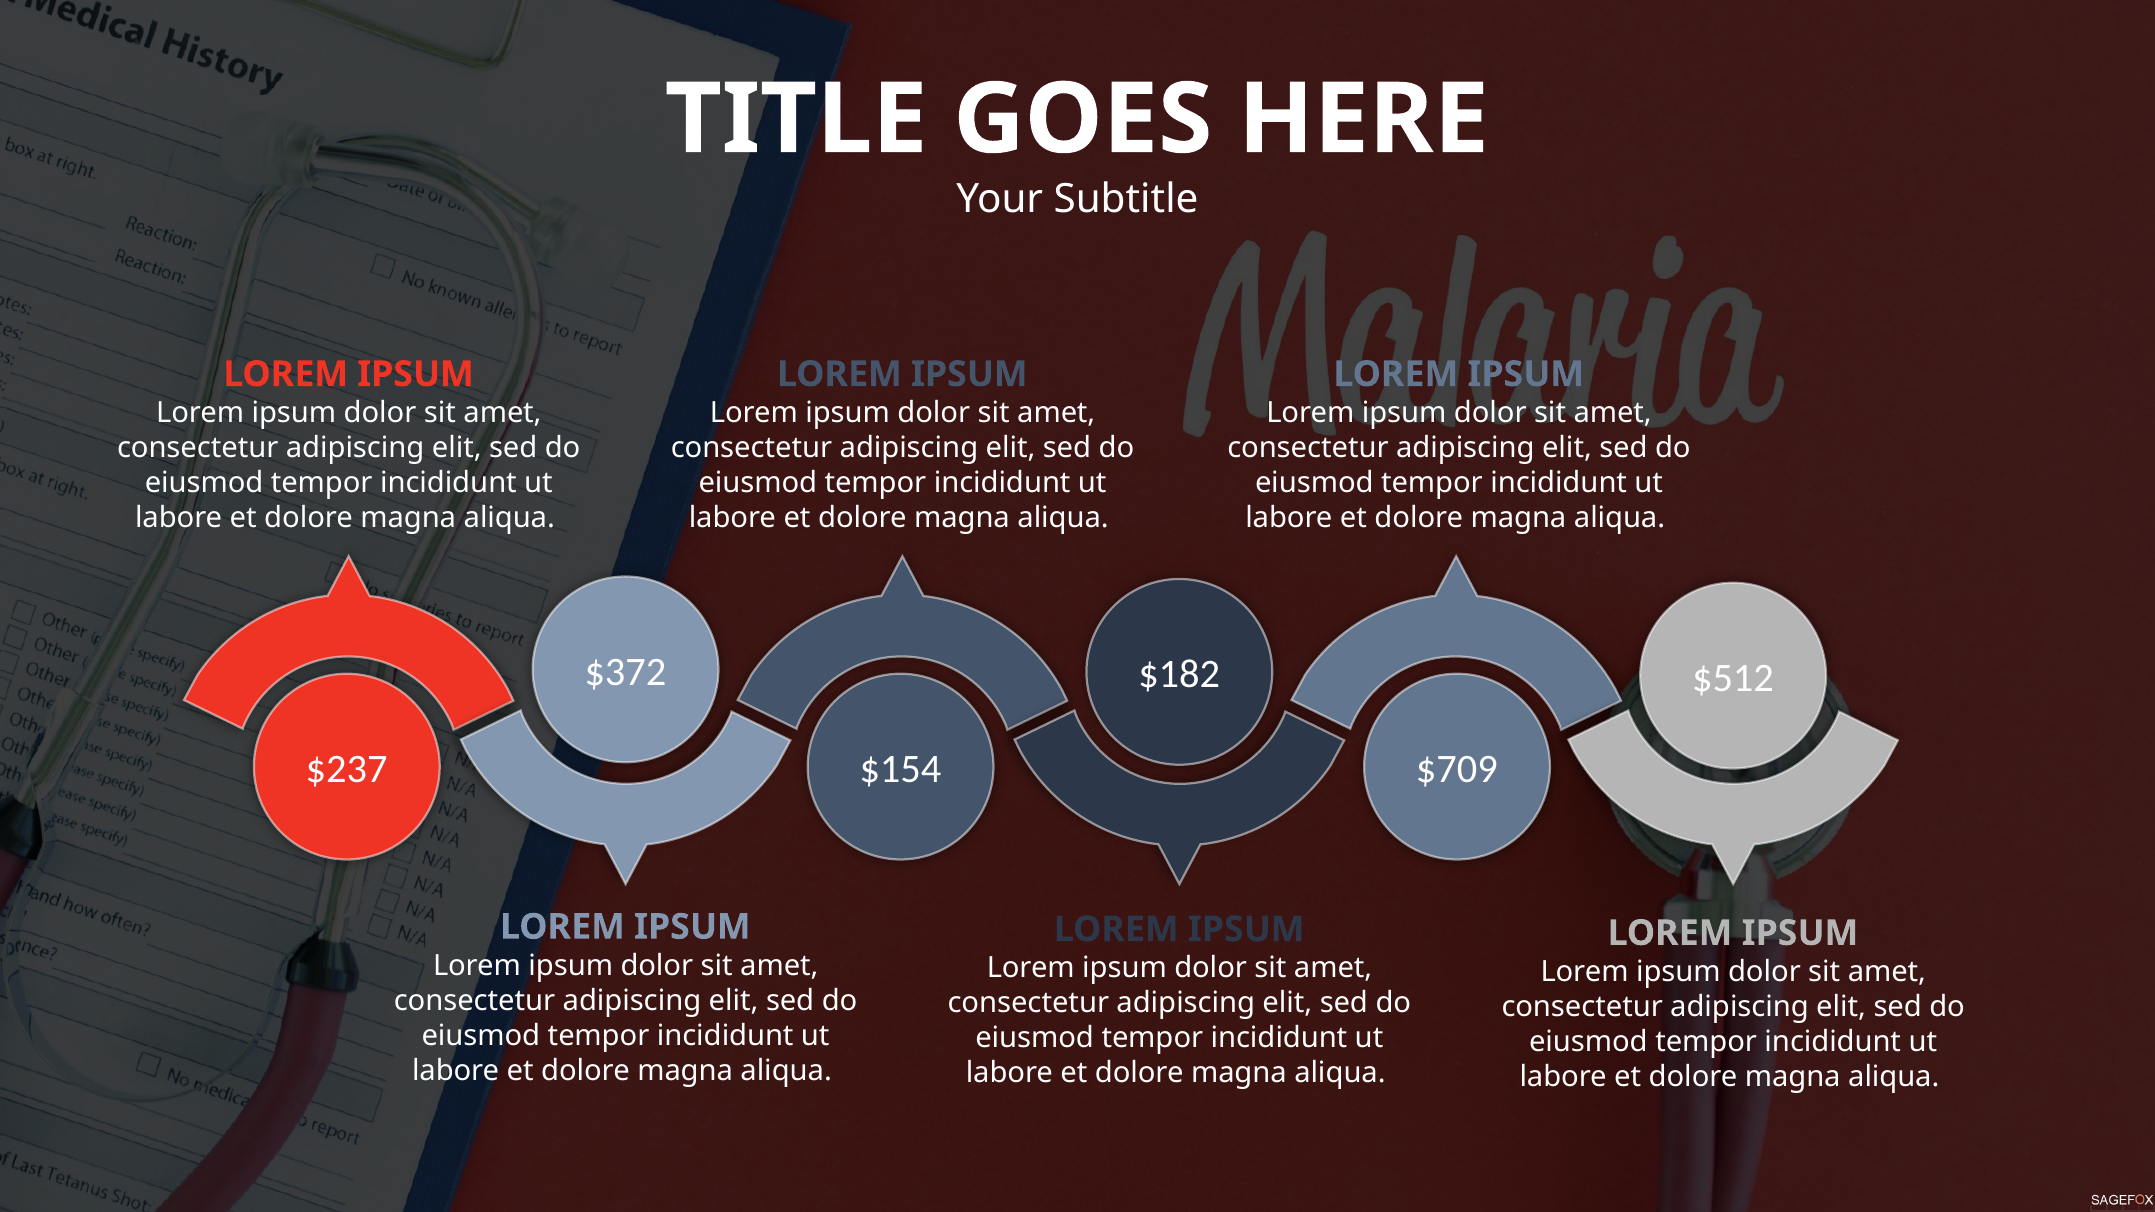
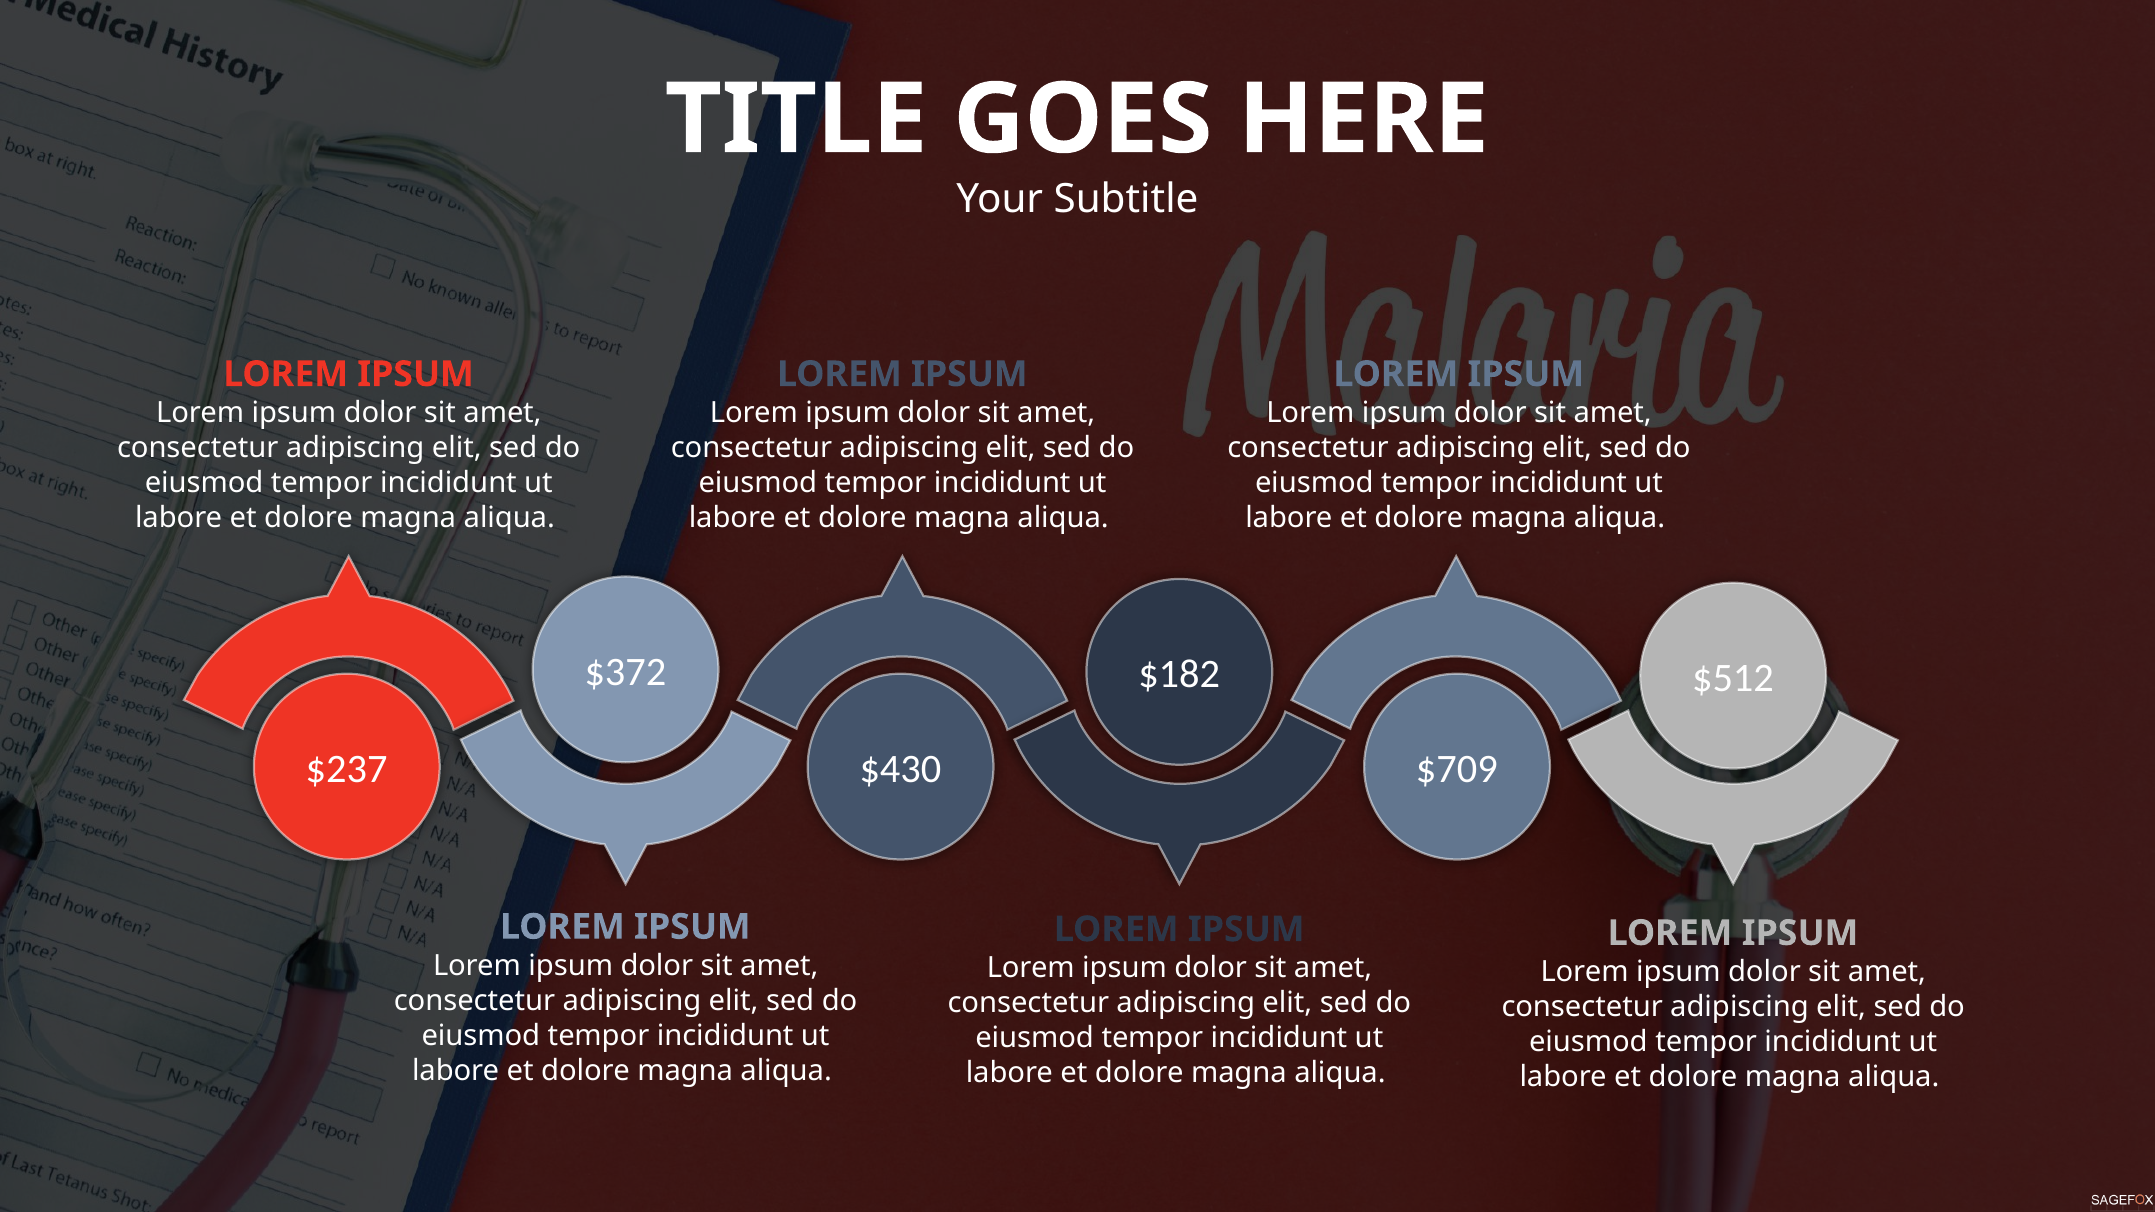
$154: $154 -> $430 (900, 769)
